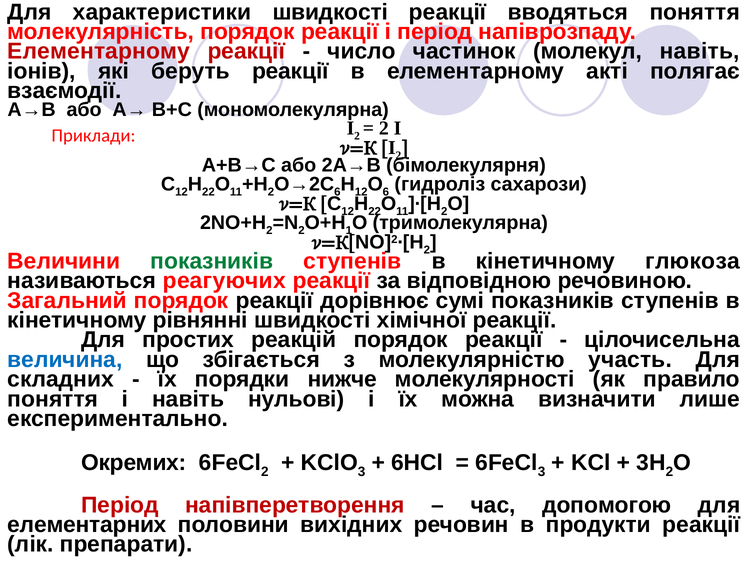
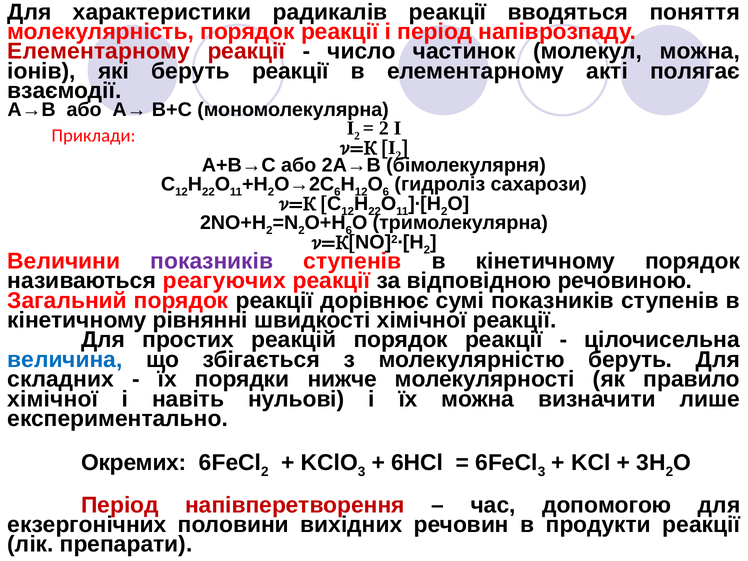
характеристики швидкості: швидкості -> радикалів (330, 12)
молекул навіть: навіть -> можна (700, 51)
1: 1 -> 6 (349, 231)
показників colour: green -> purple (212, 261)
кінетичному глюкоза: глюкоза -> порядок (693, 261)
молекулярністю участь: участь -> беруть (630, 360)
поняття: поняття -> хімічної (53, 399)
елементарних: елементарних -> екзергонічних (87, 525)
